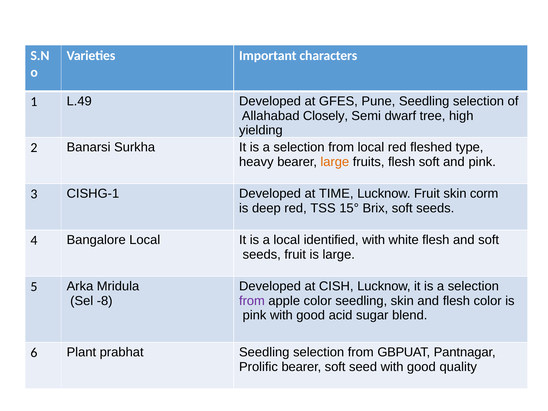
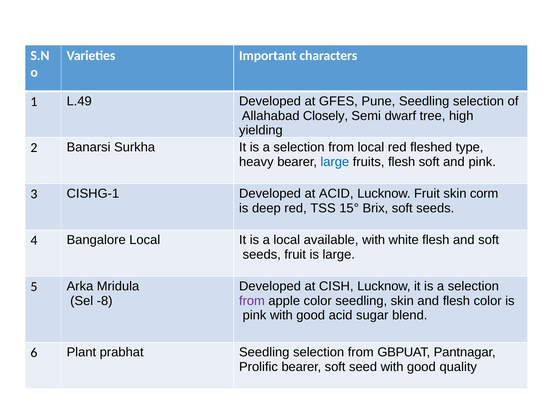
large colour: orange -> blue (335, 162)
at TIME: TIME -> ACID (336, 194)
identified: identified -> available (331, 240)
